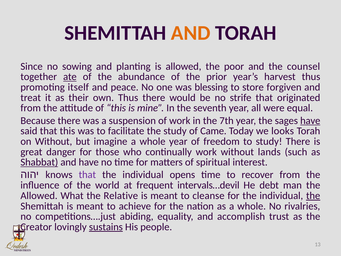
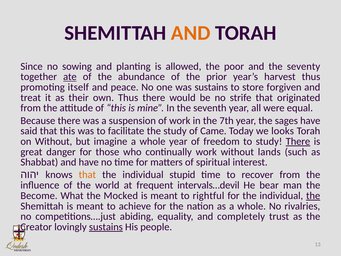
counsel: counsel -> seventy (304, 66)
was blessing: blessing -> sustains (211, 87)
have underline: present -> none (310, 120)
There underline: none -> present (298, 141)
Shabbat underline: present -> none (39, 162)
that colour: purple -> orange (87, 175)
opens: opens -> stupid (182, 175)
debt: debt -> bear (269, 185)
Allowed: Allowed -> Become (39, 195)
Relative: Relative -> Mocked (121, 195)
cleanse: cleanse -> rightful (208, 195)
accomplish: accomplish -> completely (241, 216)
